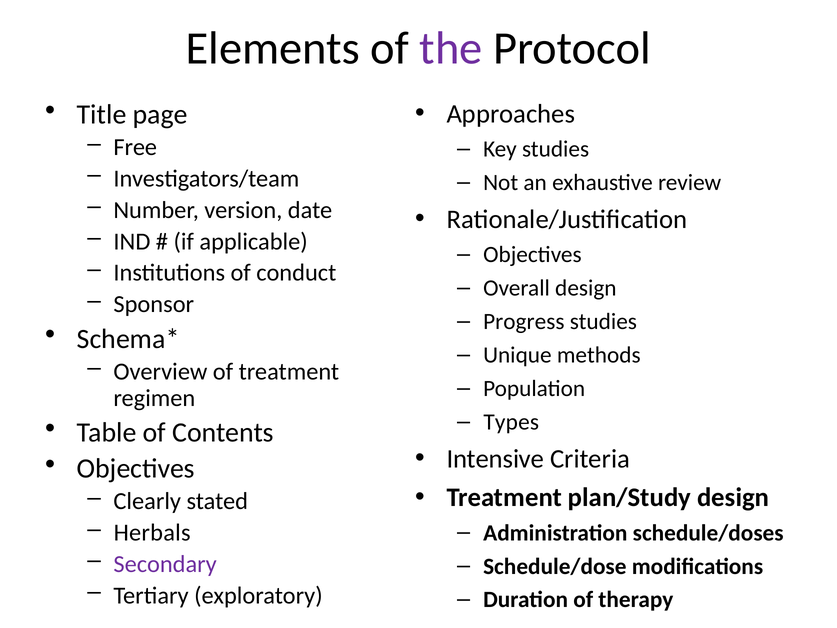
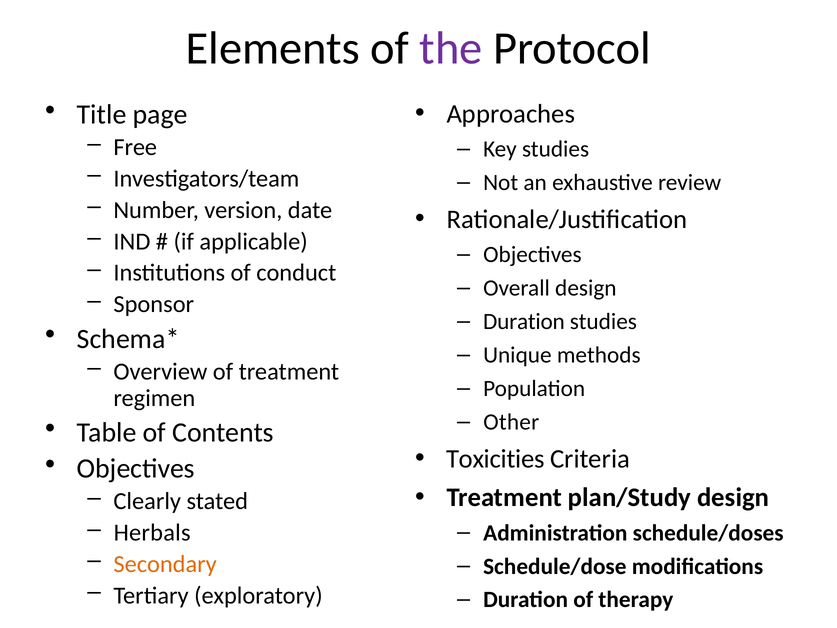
Progress: Progress -> Duration (524, 322)
Types: Types -> Other (511, 422)
Intensive: Intensive -> Toxicities (495, 459)
Secondary colour: purple -> orange (165, 564)
